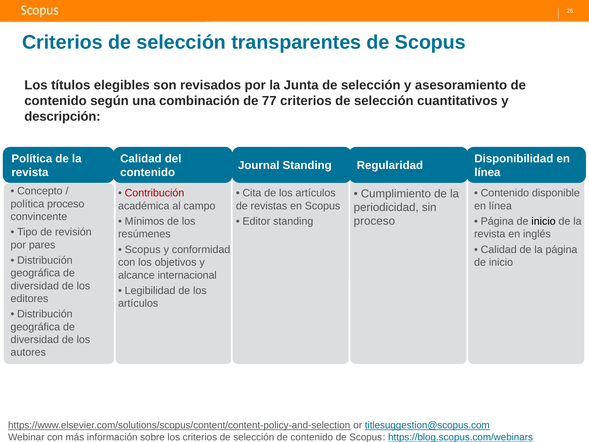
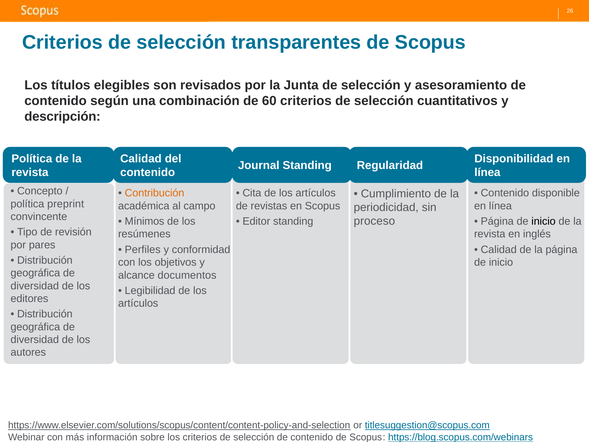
77: 77 -> 60 (269, 101)
Contribución colour: red -> orange (154, 193)
política proceso: proceso -> preprint (66, 204)
Scopus: Scopus -> Perfiles (143, 249)
internacional: internacional -> documentos (187, 275)
